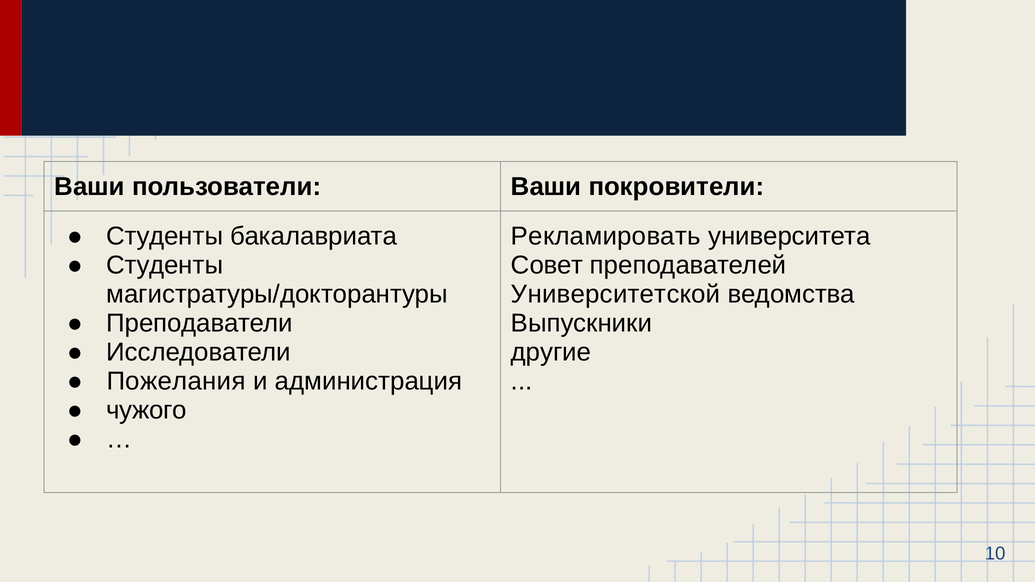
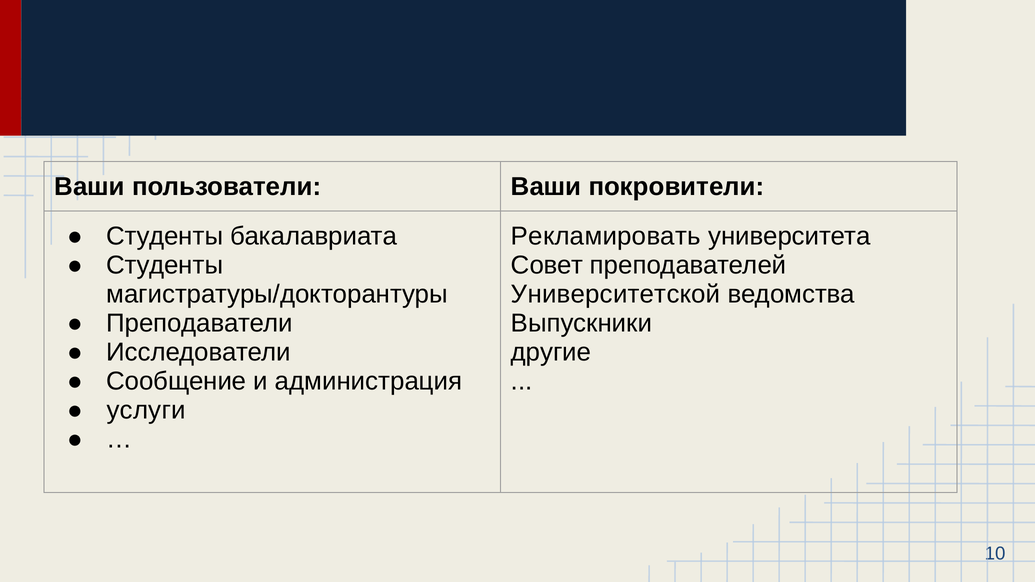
Пожелания: Пожелания -> Сообщение (176, 381)
чужого: чужого -> услуги (146, 410)
